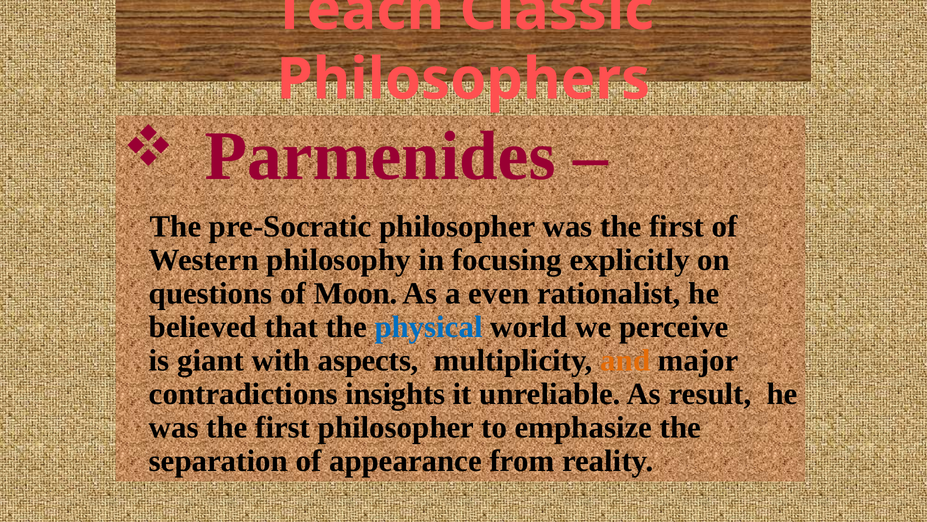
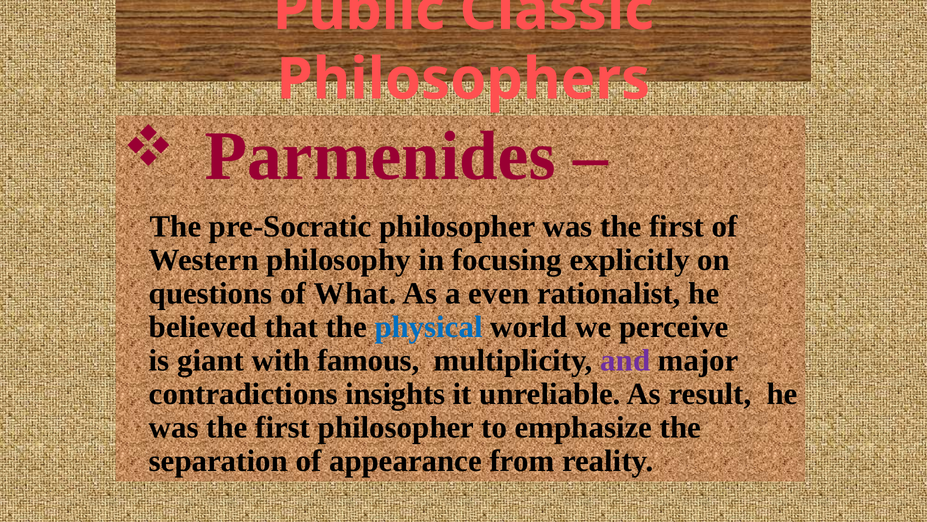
Teach: Teach -> Public (359, 10)
Moon: Moon -> What (355, 293)
aspects: aspects -> famous (368, 360)
and colour: orange -> purple (625, 360)
